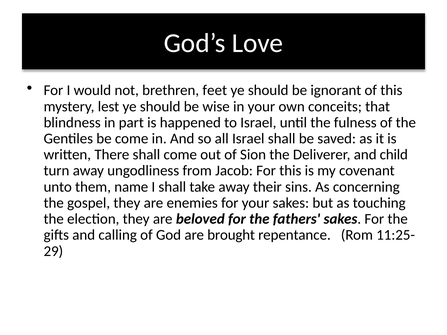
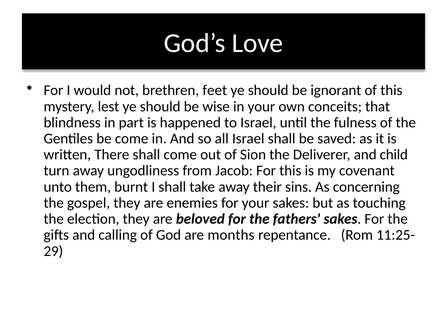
name: name -> burnt (131, 187)
brought: brought -> months (231, 235)
